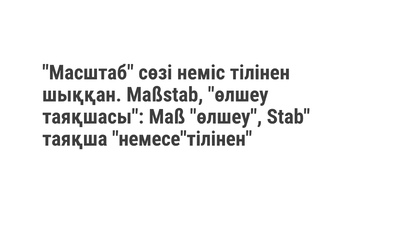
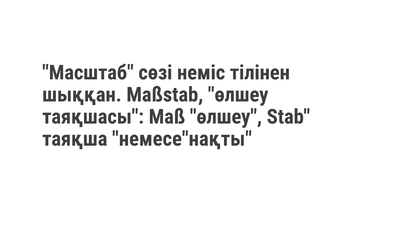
немесе"тілінен: немесе"тілінен -> немесе"нақты (182, 139)
